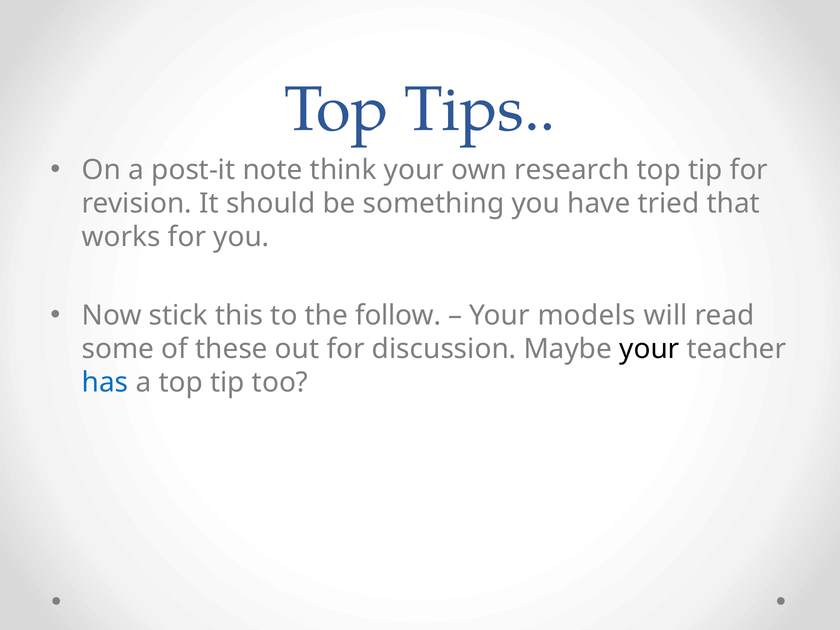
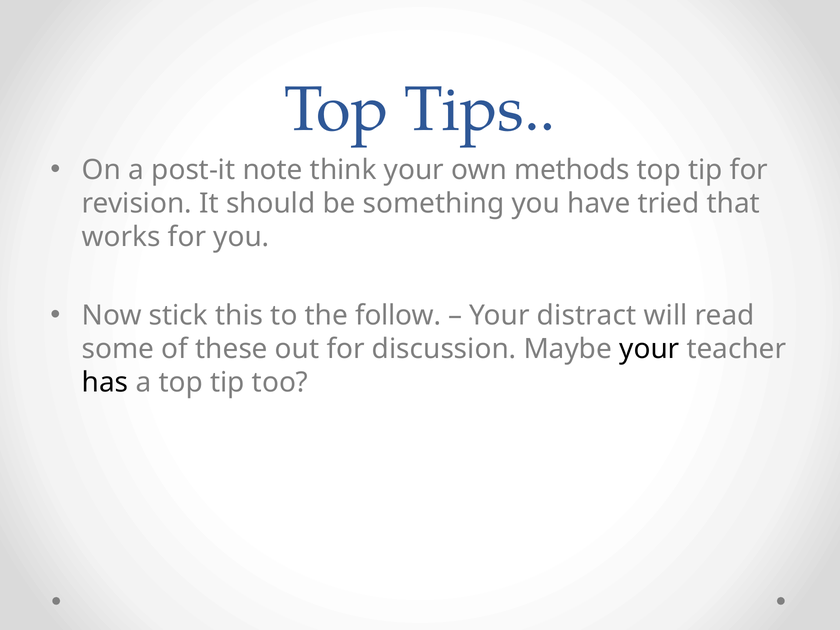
research: research -> methods (572, 170)
models: models -> distract (587, 316)
has colour: blue -> black (105, 383)
